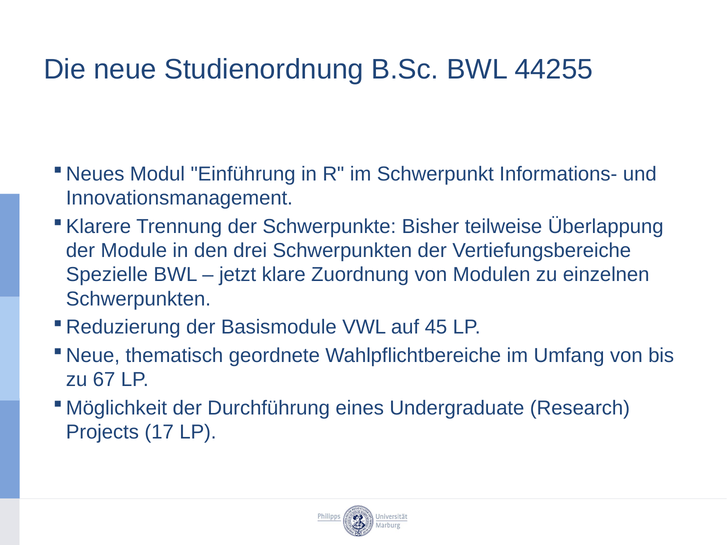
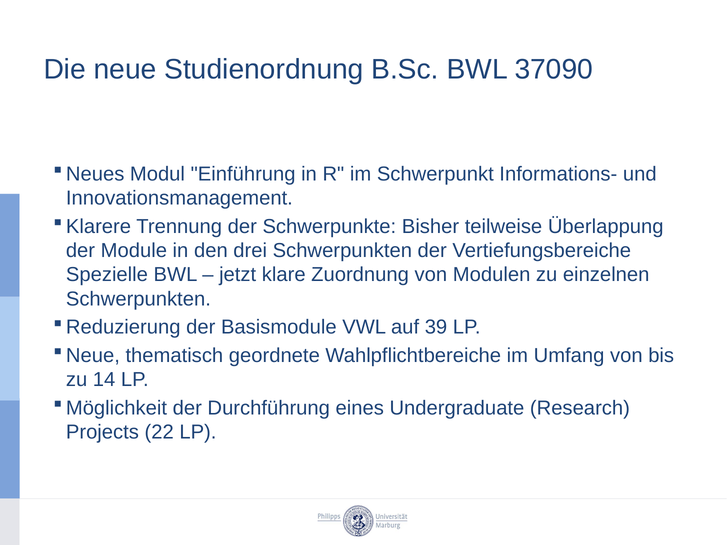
44255: 44255 -> 37090 (554, 69)
45: 45 -> 39 (436, 327)
67: 67 -> 14 (104, 380)
17: 17 -> 22 (159, 433)
